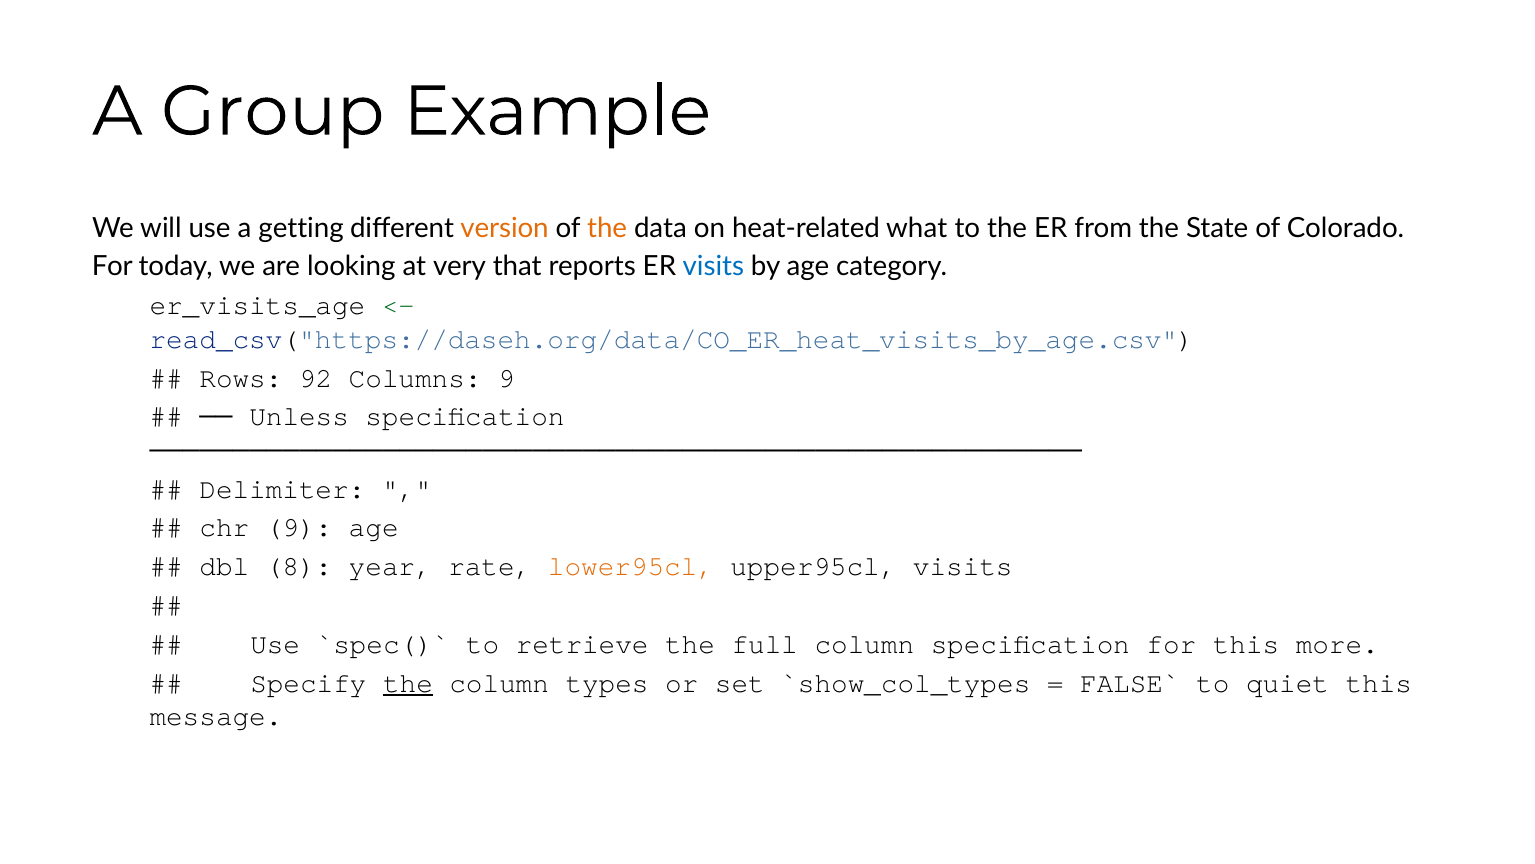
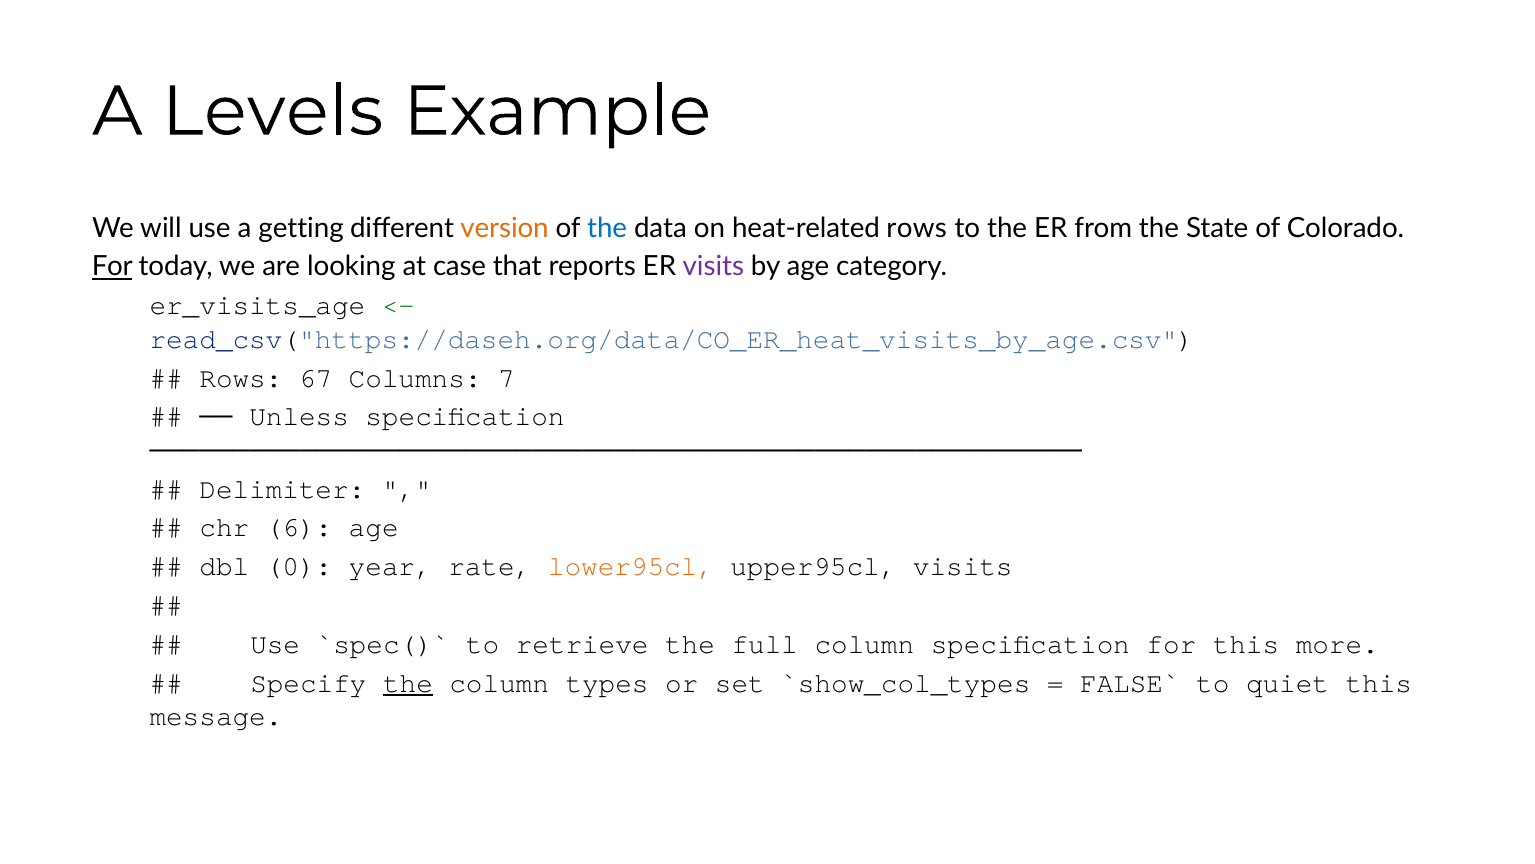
Group: Group -> Levels (273, 111)
the colour: orange -> blue (607, 228)
heat-related what: what -> rows (917, 228)
For underline: none -> present (112, 267)
very: very -> case (459, 267)
visits colour: blue -> purple (713, 267)
92: 92 -> 67 (316, 378)
Columns 9: 9 -> 7 (506, 378)
chr 9: 9 -> 6 (299, 527)
8: 8 -> 0 (299, 566)
